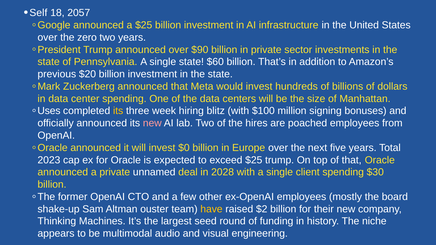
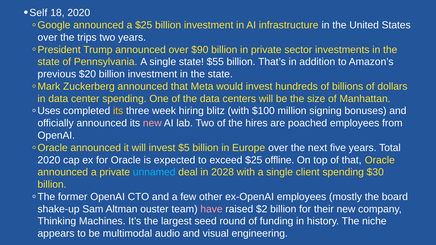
18 2057: 2057 -> 2020 (79, 13)
zero: zero -> trips (87, 37)
$60: $60 -> $55 (215, 62)
$0: $0 -> $5 (184, 148)
2023: 2023 -> 2020 (49, 160)
$25 trump: trump -> offline (280, 160)
unnamed colour: white -> light blue (154, 172)
have colour: yellow -> pink (211, 209)
